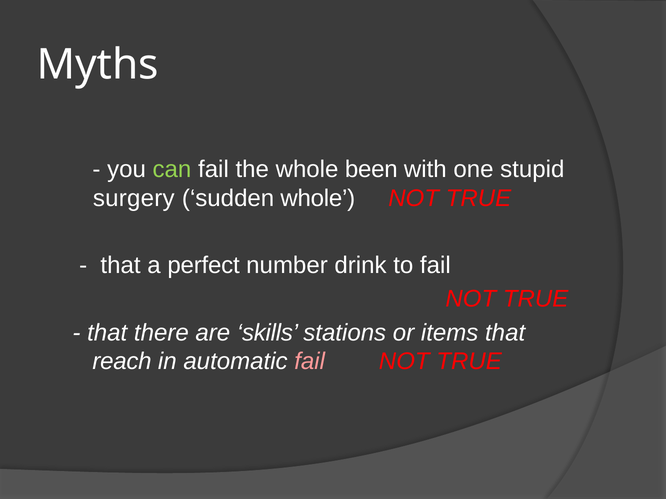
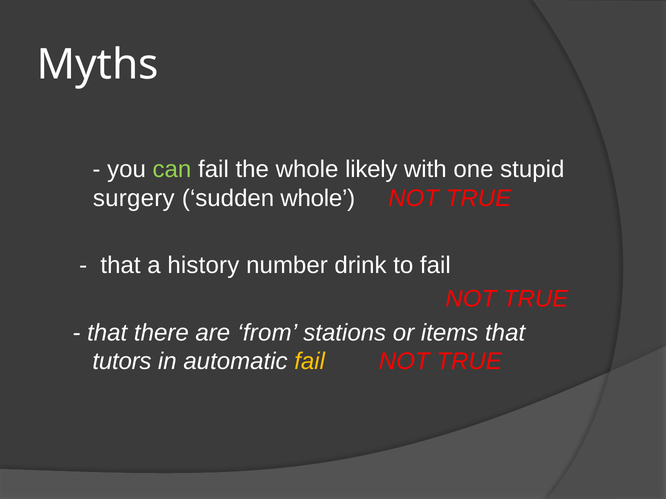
been: been -> likely (371, 170)
perfect: perfect -> history (203, 266)
skills: skills -> from (267, 333)
reach: reach -> tutors (122, 362)
fail colour: pink -> yellow (310, 362)
